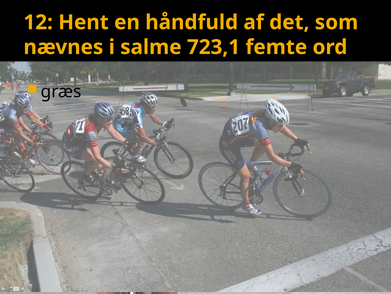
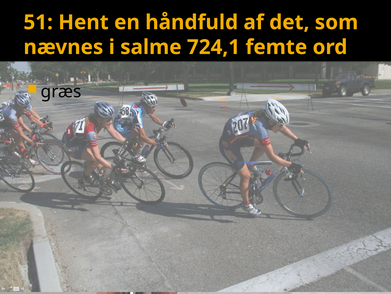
12: 12 -> 51 (38, 22)
723,1: 723,1 -> 724,1 (214, 47)
